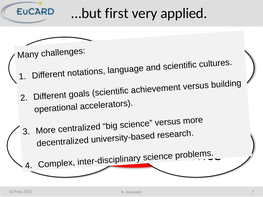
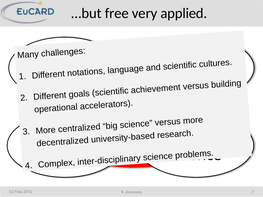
first: first -> free (117, 13)
